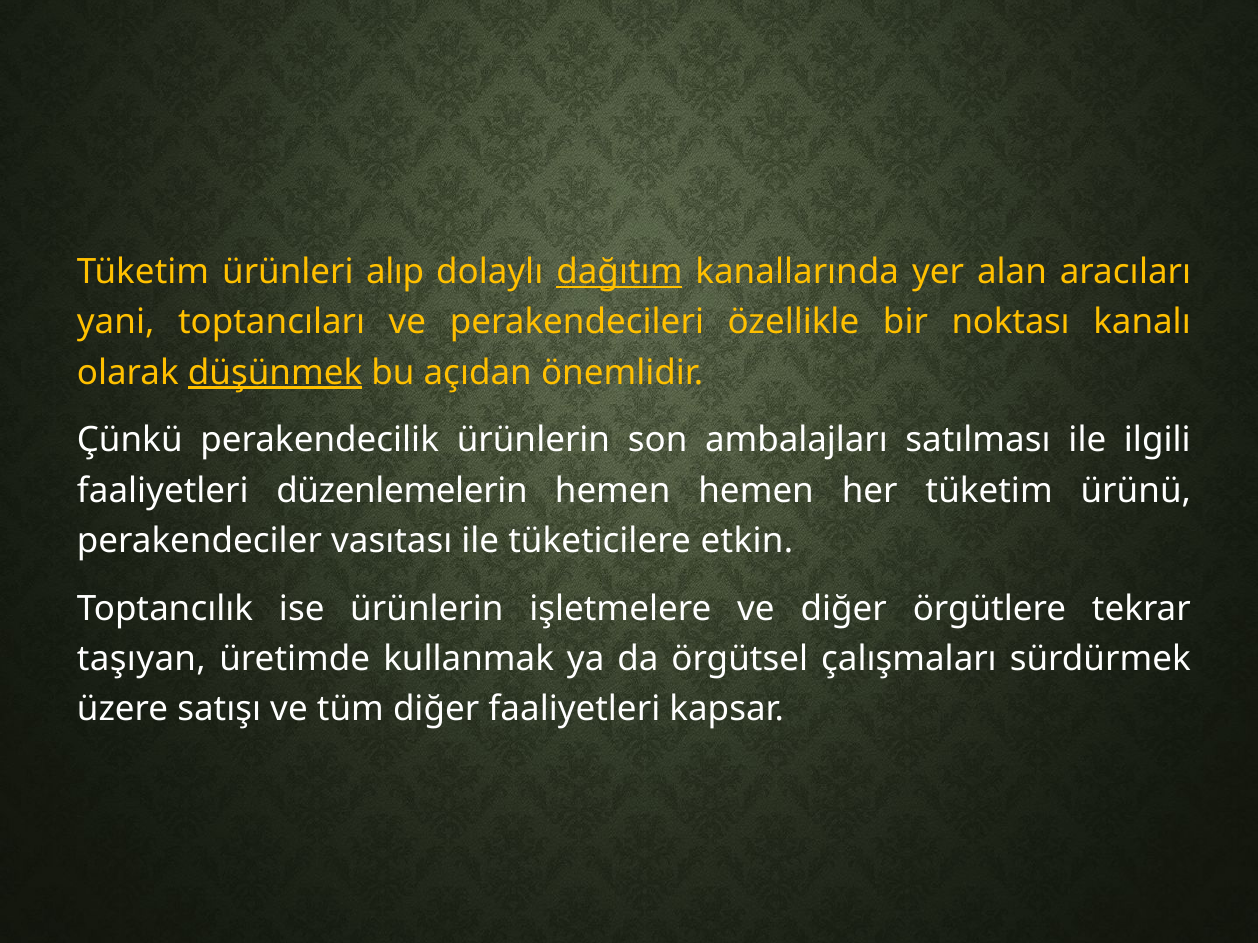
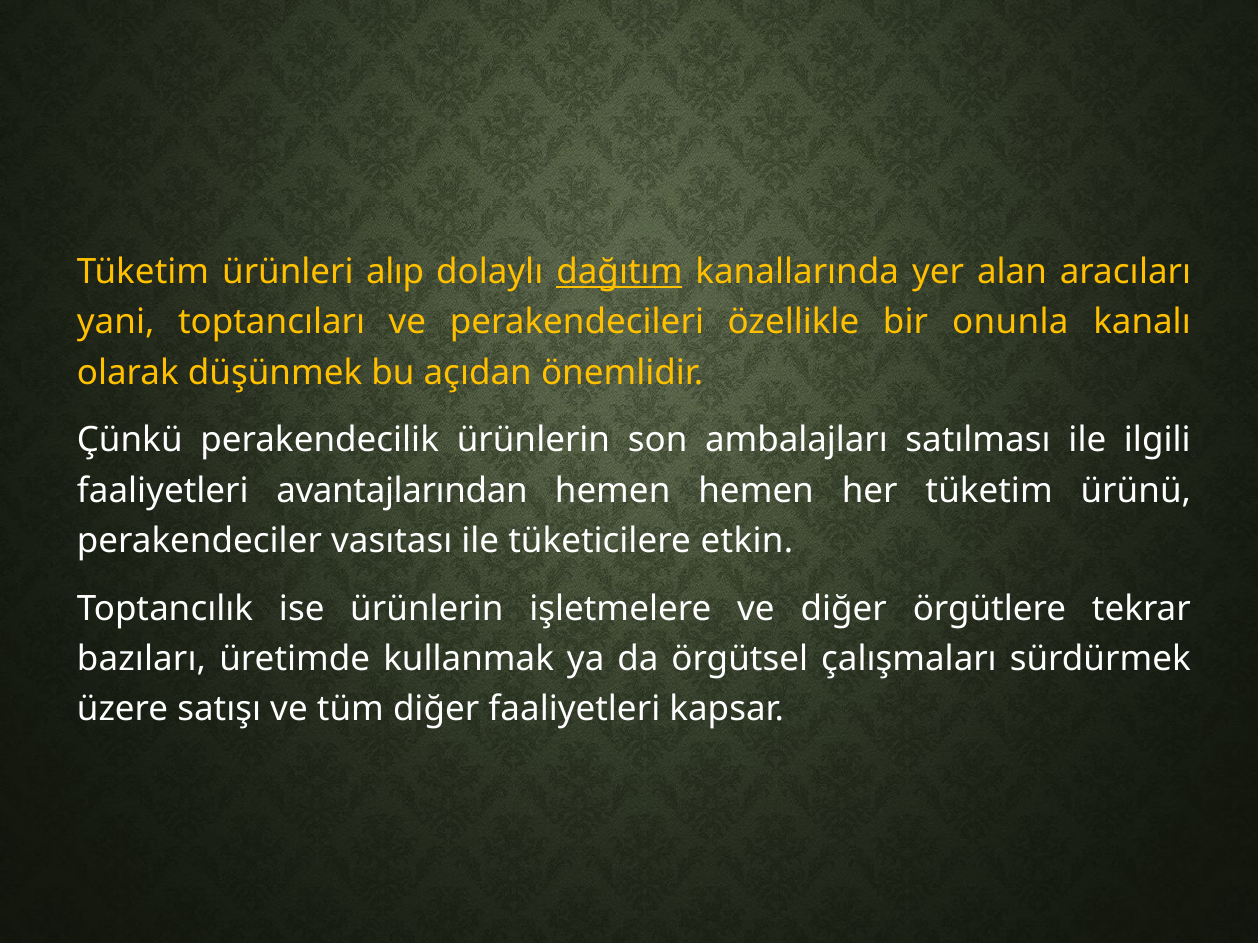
noktası: noktası -> onunla (1010, 322)
düşünmek underline: present -> none (275, 373)
düzenlemelerin: düzenlemelerin -> avantajlarından (402, 491)
taşıyan: taşıyan -> bazıları (141, 659)
